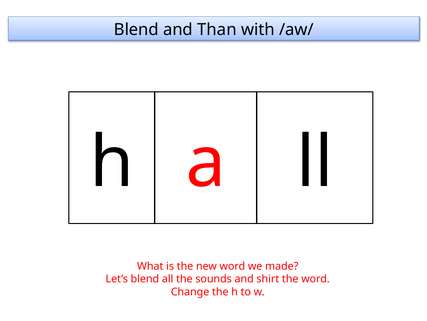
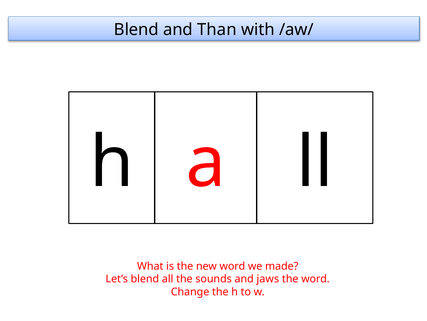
shirt: shirt -> jaws (268, 278)
